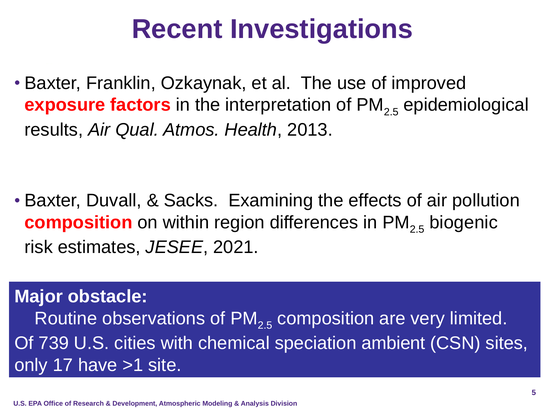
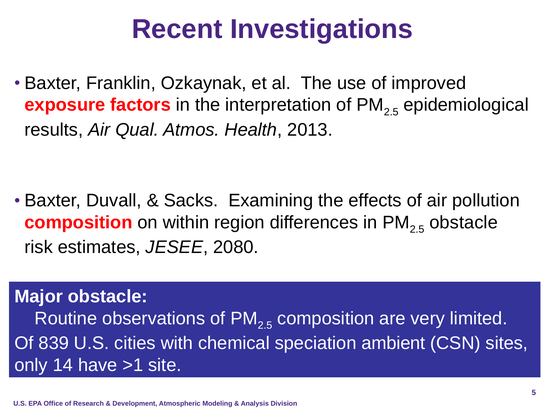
biogenic: biogenic -> obstacle (464, 222)
2021: 2021 -> 2080 (236, 247)
739: 739 -> 839 (54, 343)
17: 17 -> 14 (63, 365)
